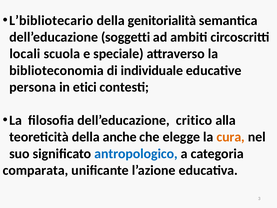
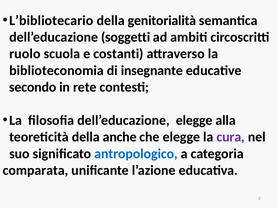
locali: locali -> ruolo (25, 54)
speciale: speciale -> costanti (118, 54)
individuale: individuale -> insegnante (152, 70)
persona: persona -> secondo (33, 87)
etici: etici -> rete (85, 87)
dell’educazione critico: critico -> elegge (194, 120)
cura colour: orange -> purple (231, 137)
